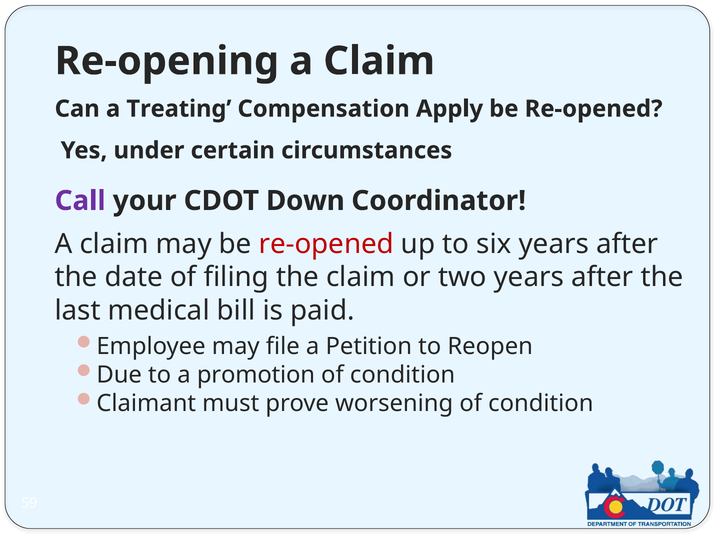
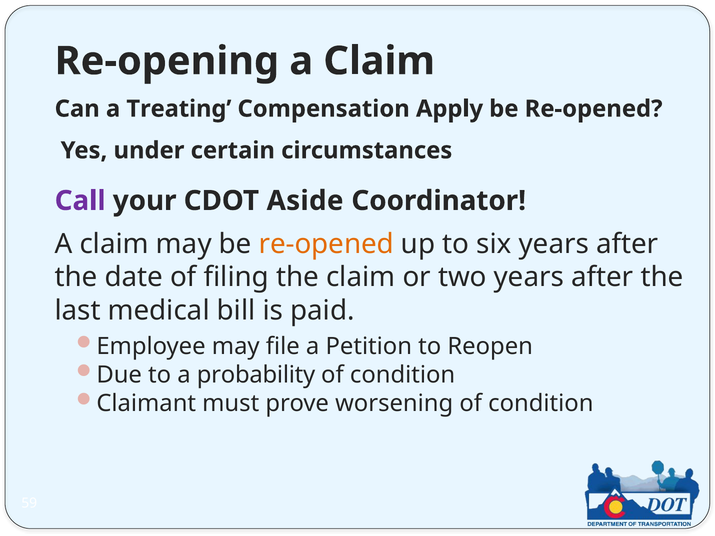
Down: Down -> Aside (305, 201)
re-opened colour: red -> orange (326, 244)
promotion: promotion -> probability (256, 375)
